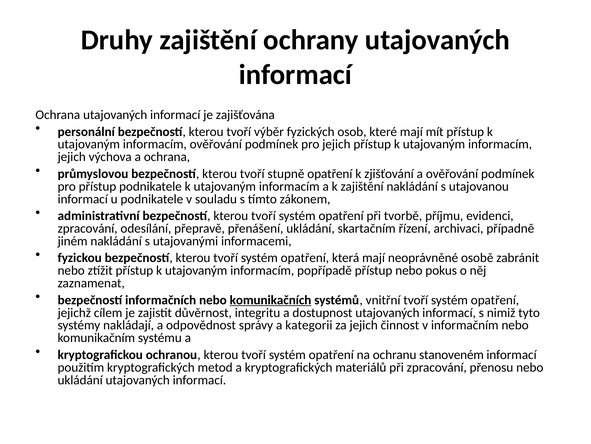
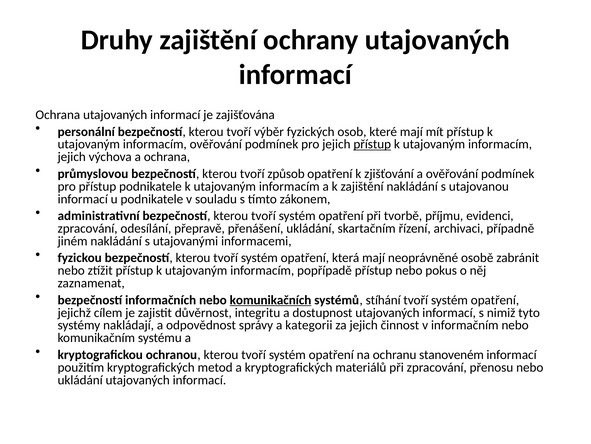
přístup underline: none -> present (372, 144)
stupně: stupně -> způsob (286, 173)
vnitřní: vnitřní -> stíhání (383, 300)
